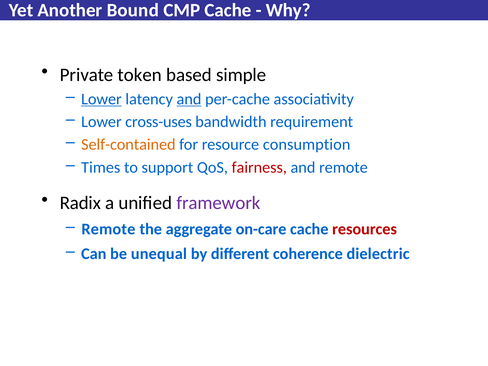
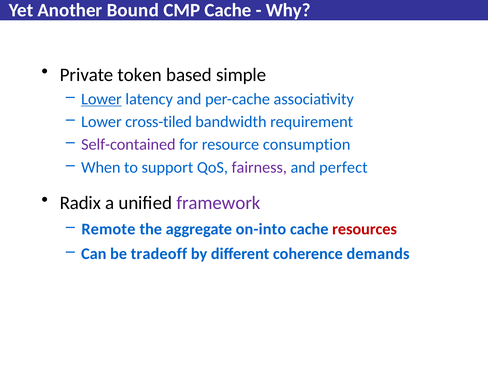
and underline: present -> none (189, 99)
cross-uses: cross-uses -> cross-tiled (159, 122)
Self-contained colour: orange -> purple (128, 145)
Times: Times -> When (101, 167)
fairness colour: red -> purple (259, 167)
and remote: remote -> perfect (343, 167)
on-care: on-care -> on-into (261, 229)
unequal: unequal -> tradeoff (159, 254)
dielectric: dielectric -> demands (378, 254)
